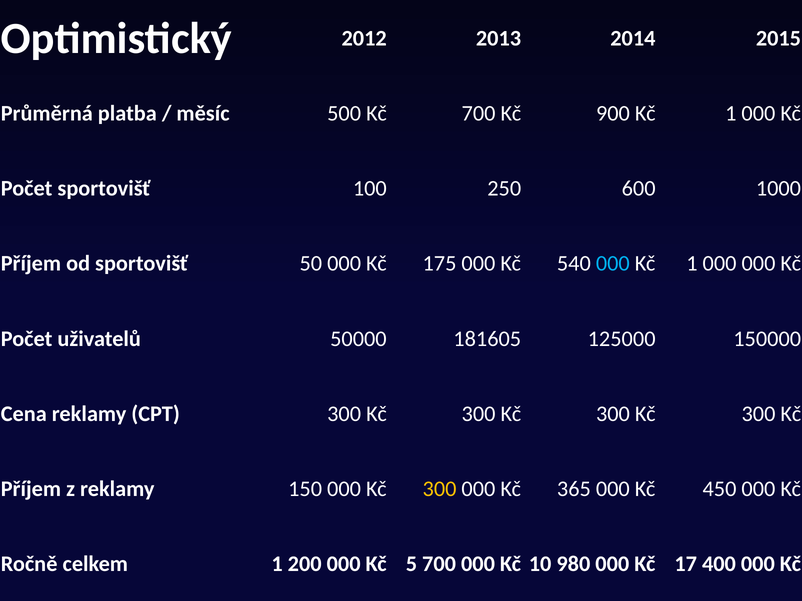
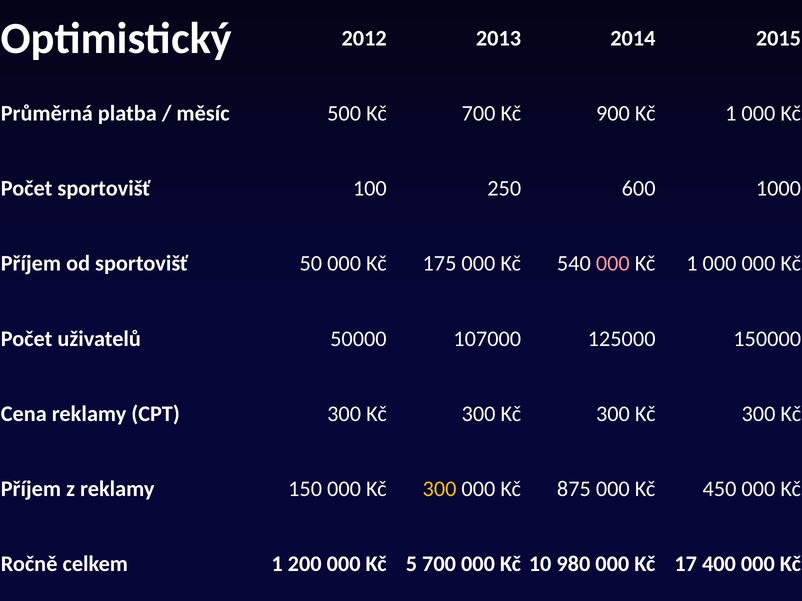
000 colour: light blue -> pink (613, 264)
181605: 181605 -> 107000 (487, 339)
365: 365 -> 875 (574, 489)
